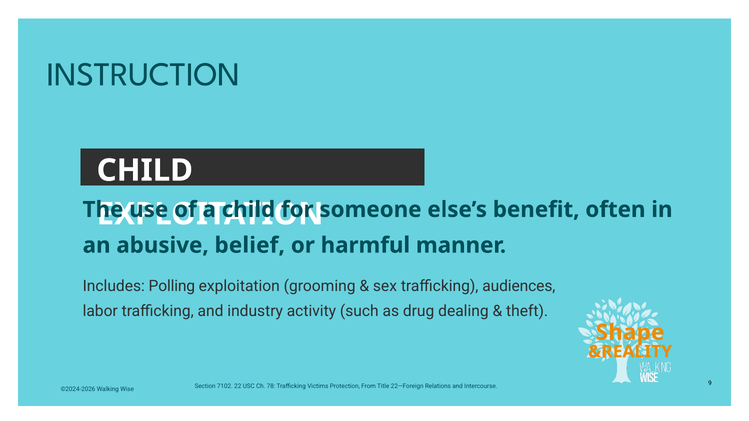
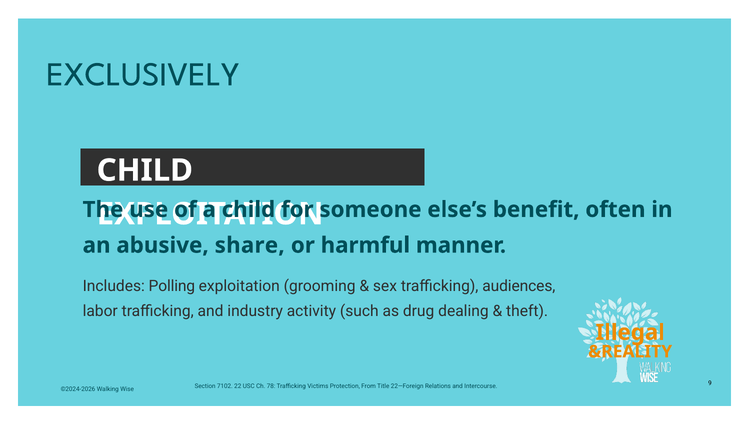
INSTRUCTION: INSTRUCTION -> EXCLUSIVELY (143, 74)
belief: belief -> share (250, 246)
Shape: Shape -> Illegal (630, 333)
